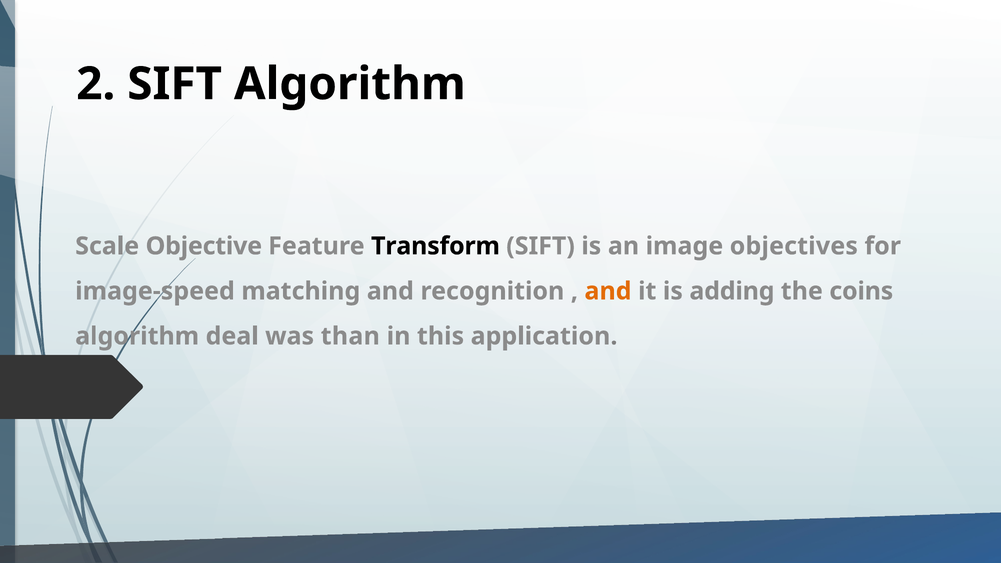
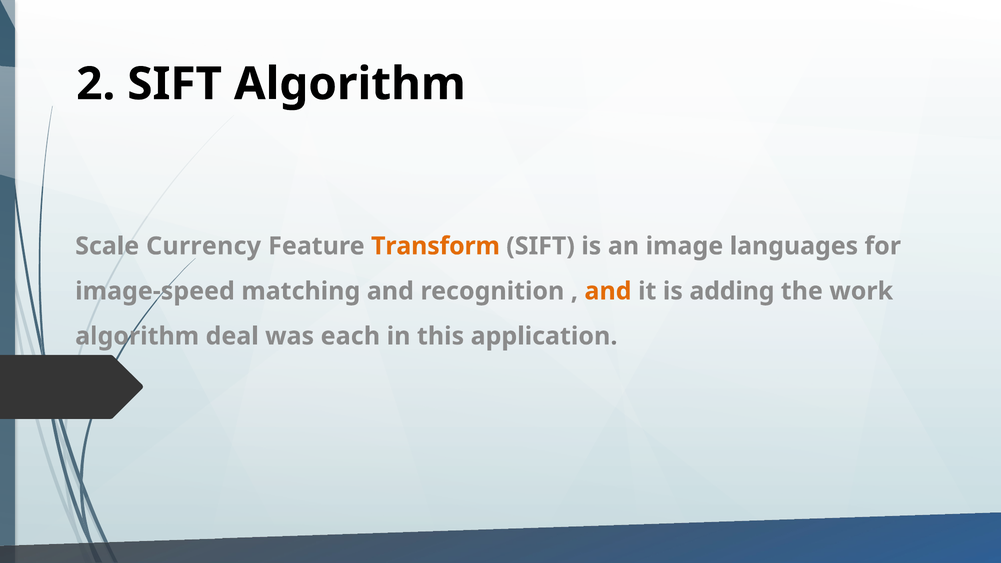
Objective: Objective -> Currency (204, 246)
Transform colour: black -> orange (435, 246)
objectives: objectives -> languages (794, 246)
coins: coins -> work (861, 291)
than: than -> each (350, 336)
